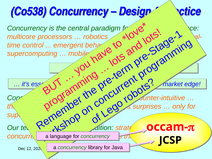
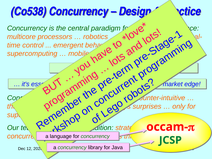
JCSP colour: black -> green (170, 140)
